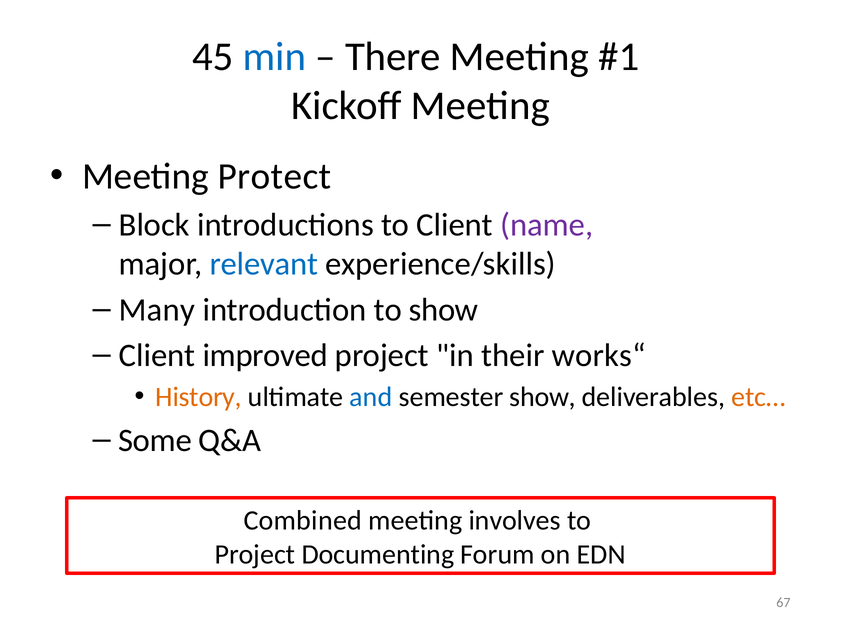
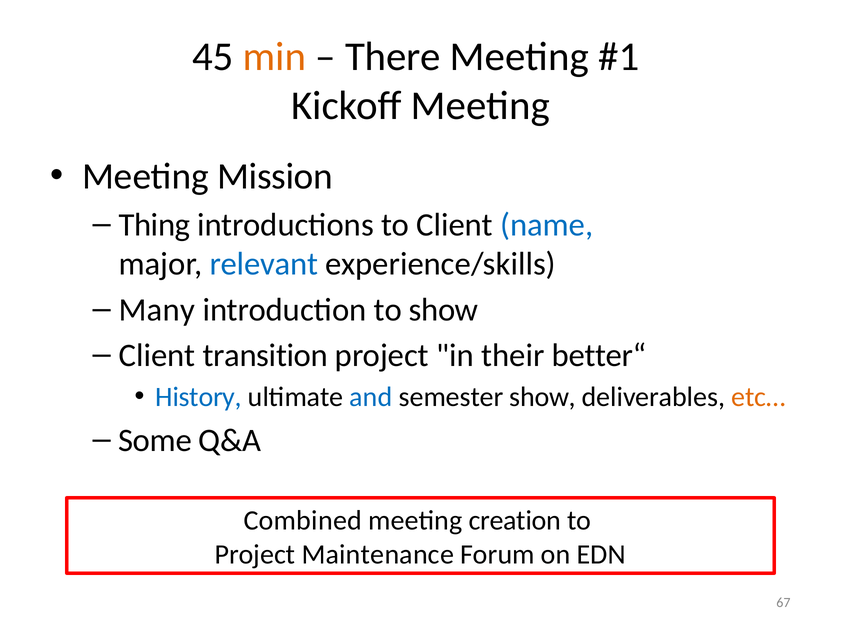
min colour: blue -> orange (274, 57)
Protect: Protect -> Mission (275, 176)
Block: Block -> Thing (154, 225)
name colour: purple -> blue (547, 225)
improved: improved -> transition (265, 355)
works“: works“ -> better“ (599, 355)
History colour: orange -> blue (199, 397)
involves: involves -> creation (515, 520)
Documenting: Documenting -> Maintenance (378, 554)
